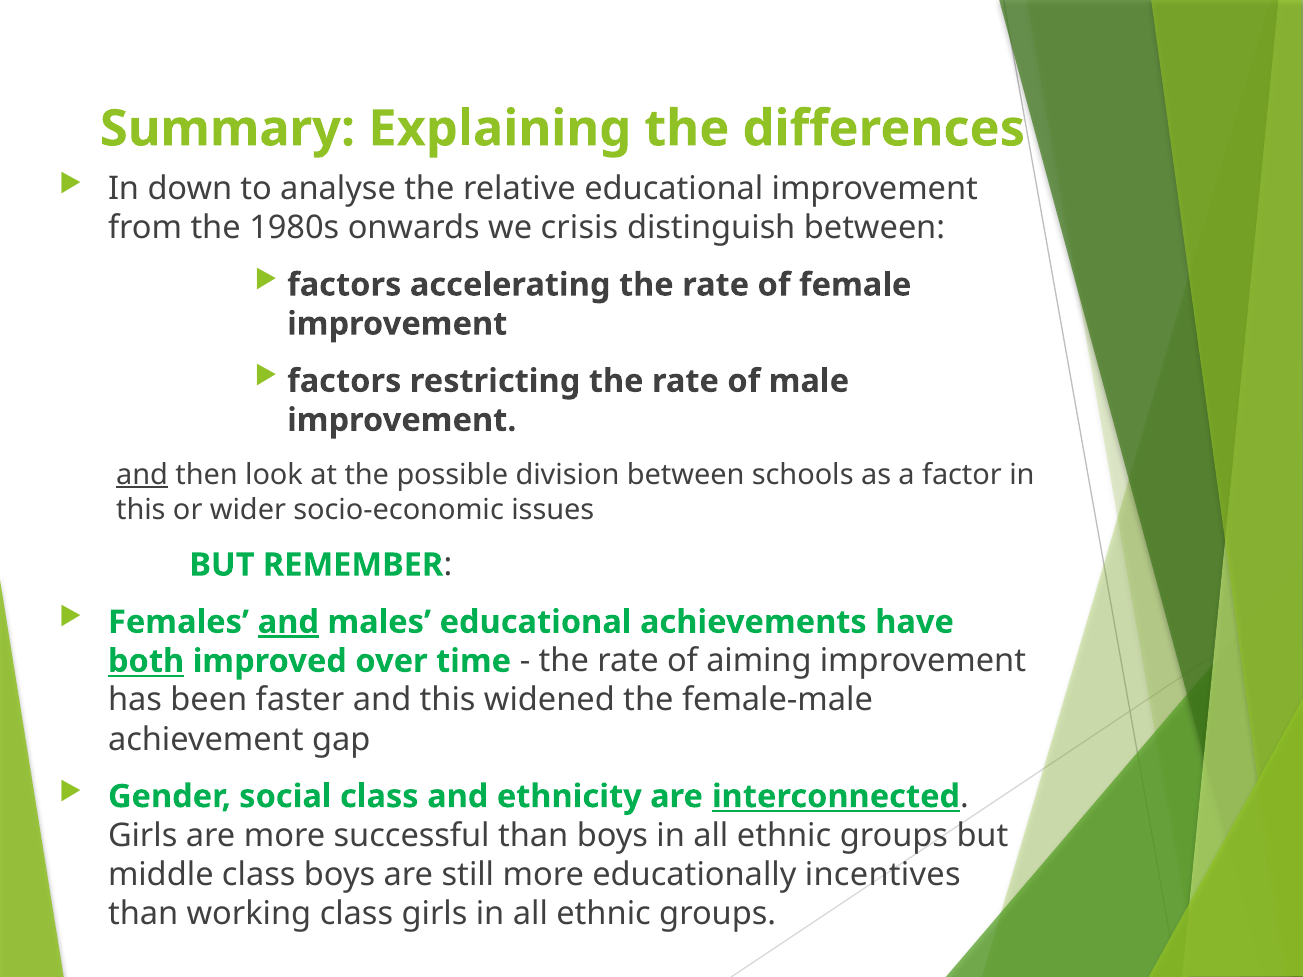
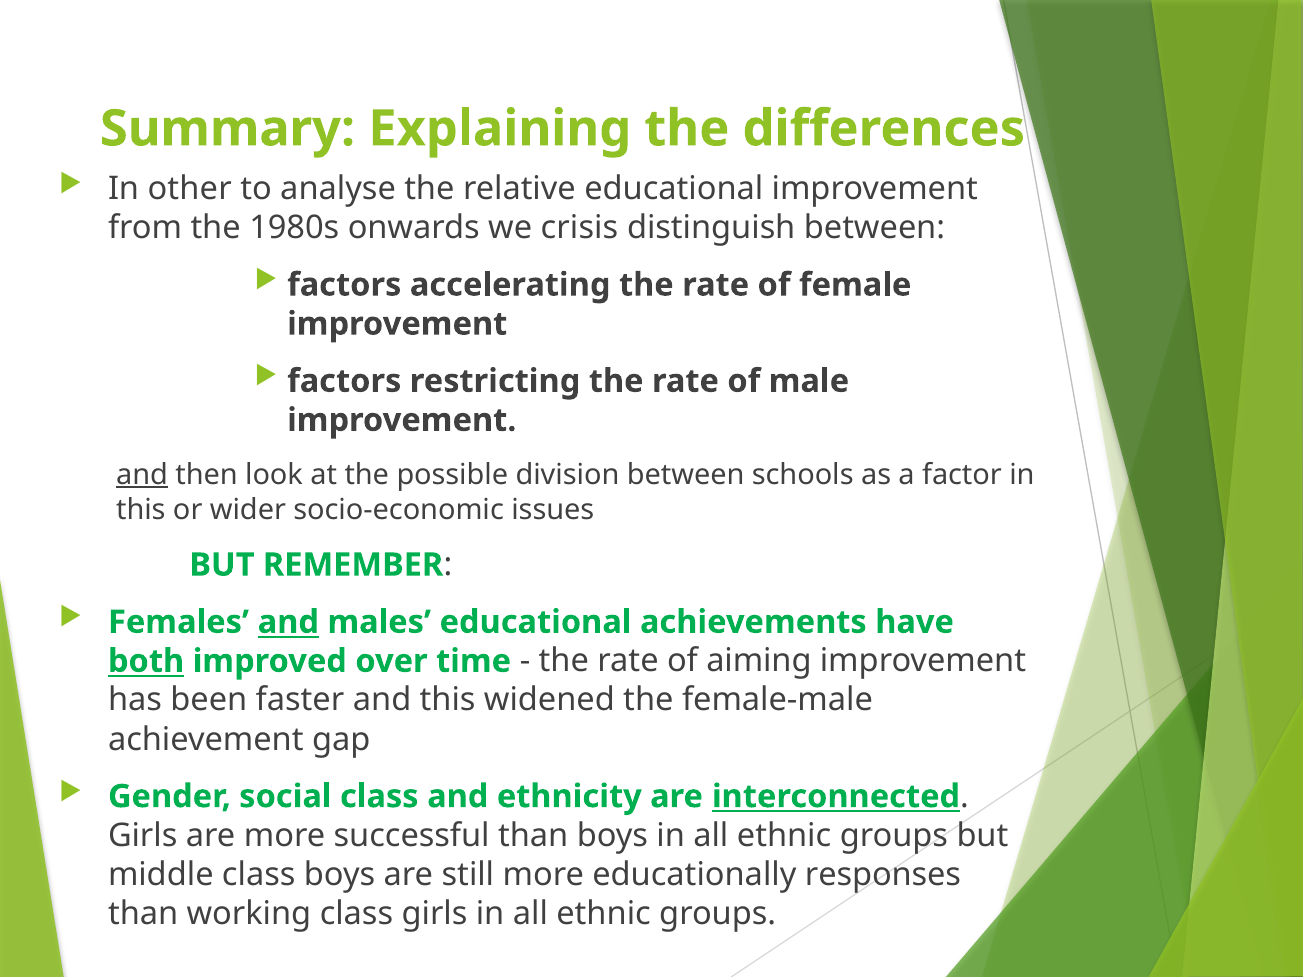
down: down -> other (190, 189)
and underline: present -> none (288, 622)
incentives: incentives -> responses (883, 875)
